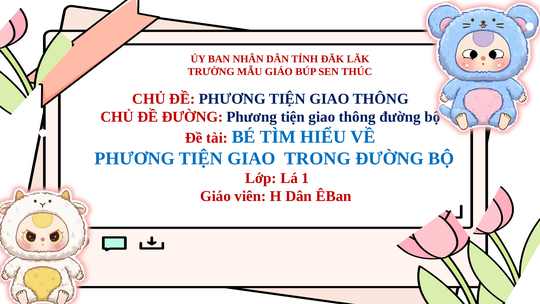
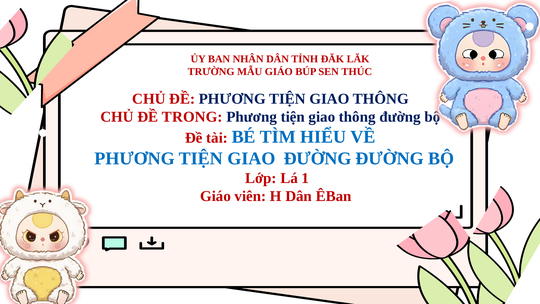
ĐỀ ĐƯỜNG: ĐƯỜNG -> TRONG (192, 117)
GIAO TRONG: TRONG -> ĐƯỜNG (318, 159)
